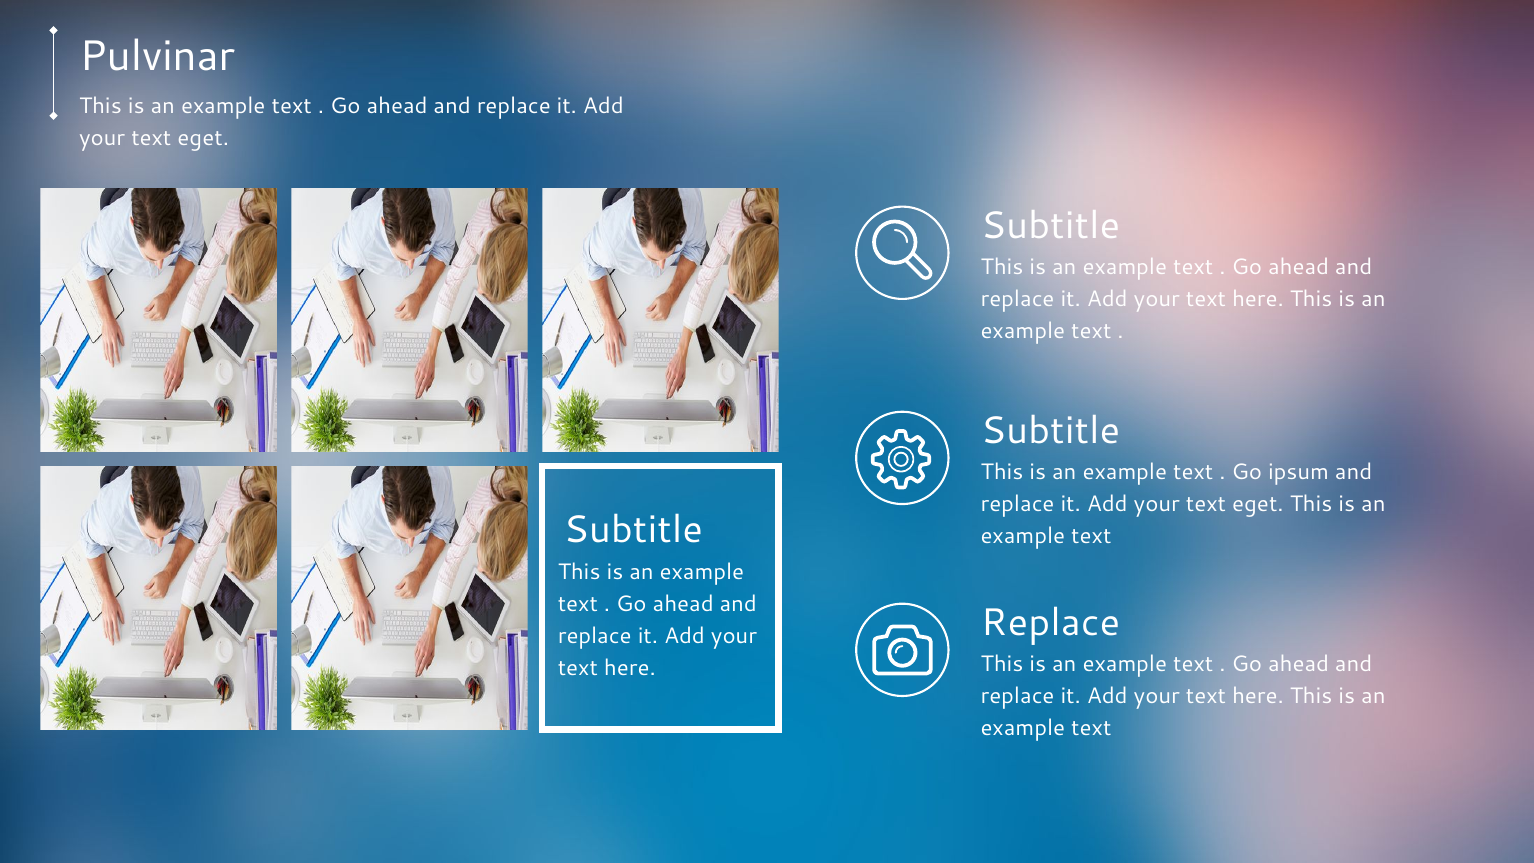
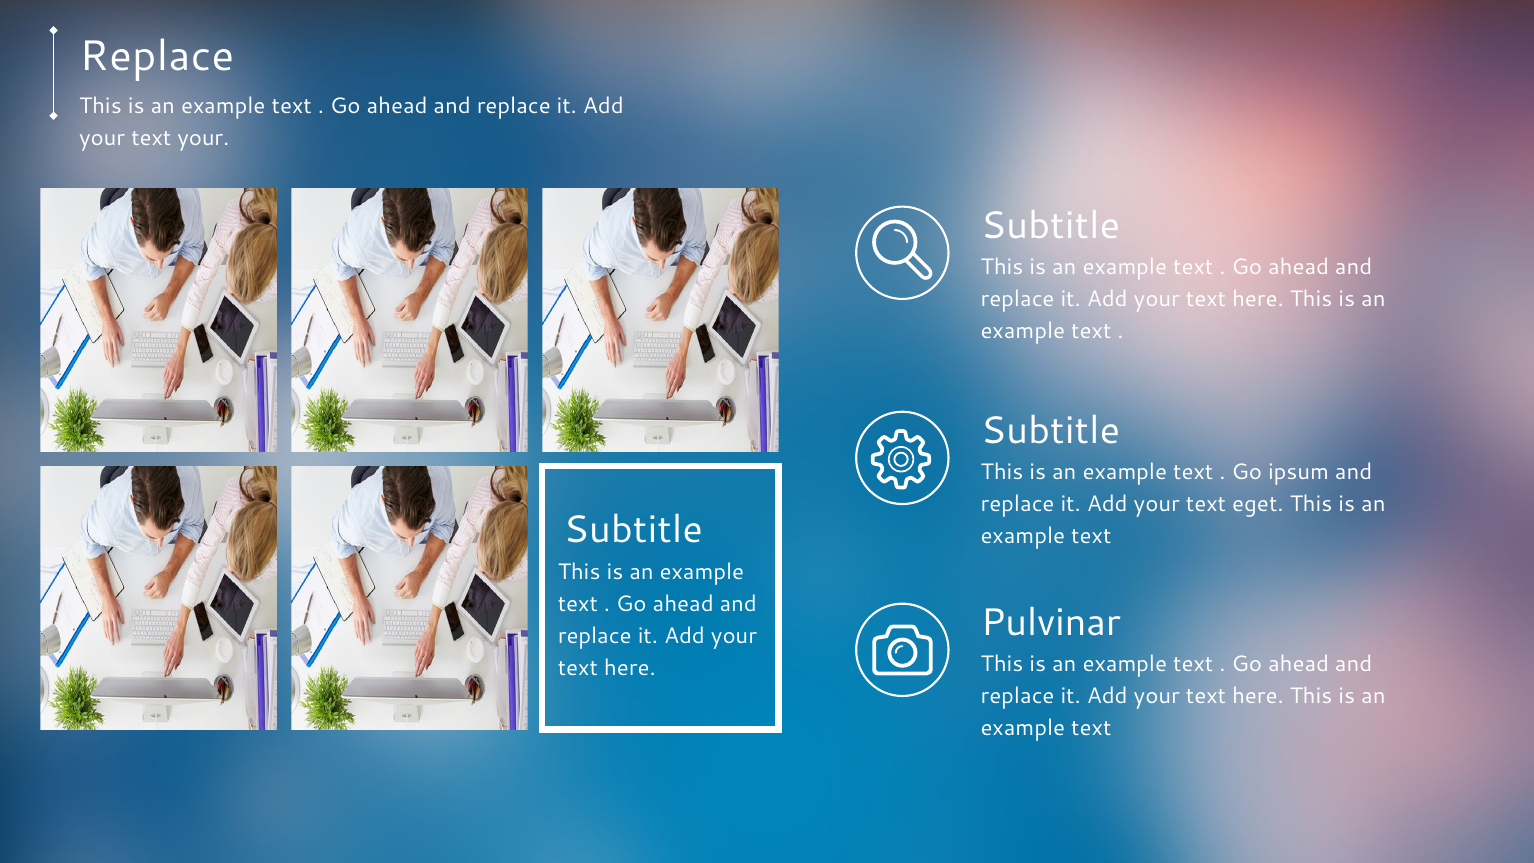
Pulvinar: Pulvinar -> Replace (157, 56)
eget: eget -> your (203, 138)
Replace: Replace -> Pulvinar (1051, 622)
